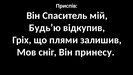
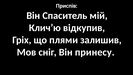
Будь’ю: Будь’ю -> Клич’ю (45, 28)
